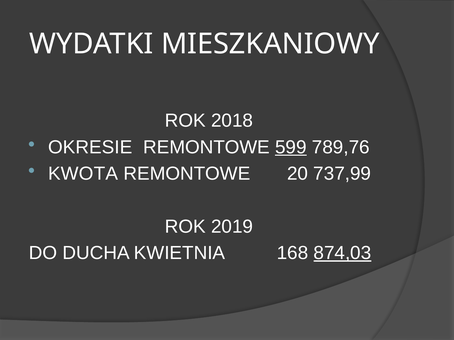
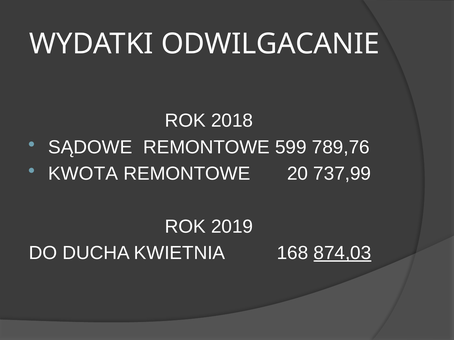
MIESZKANIOWY: MIESZKANIOWY -> ODWILGACANIE (270, 44)
OKRESIE: OKRESIE -> SĄDOWE (90, 147)
599 underline: present -> none (291, 147)
